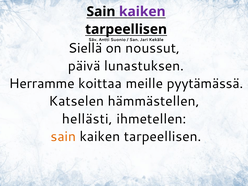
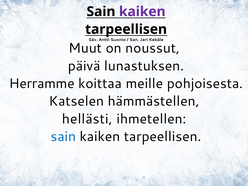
Siellä: Siellä -> Muut (85, 48)
pyytämässä: pyytämässä -> pohjoisesta (205, 84)
sain colour: orange -> blue (63, 137)
